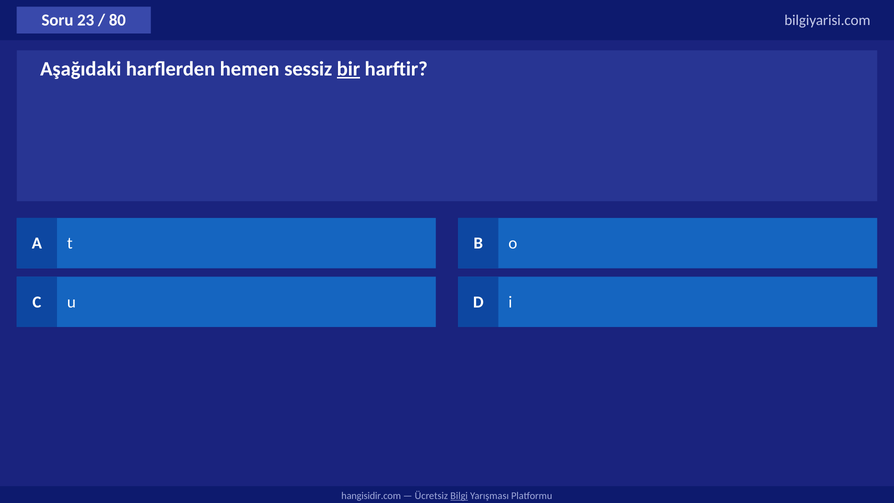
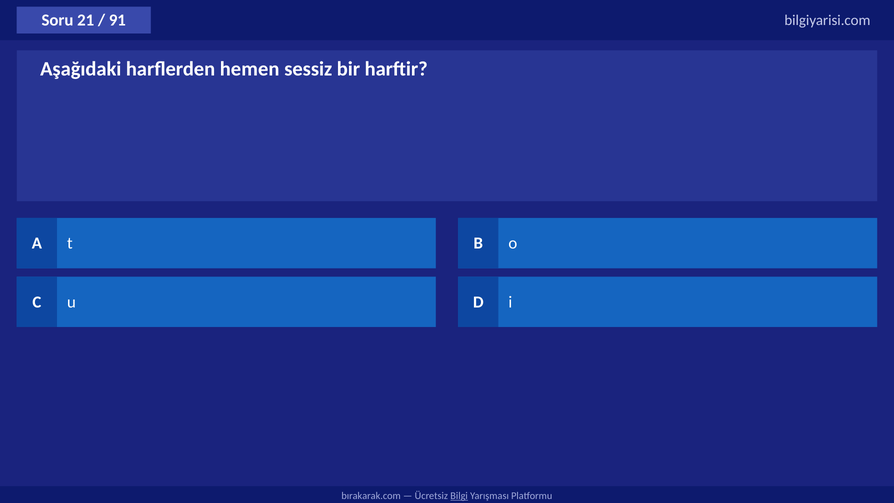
23: 23 -> 21 (86, 20)
80: 80 -> 91 (117, 20)
bir underline: present -> none (348, 69)
hangisidir.com: hangisidir.com -> bırakarak.com (371, 496)
